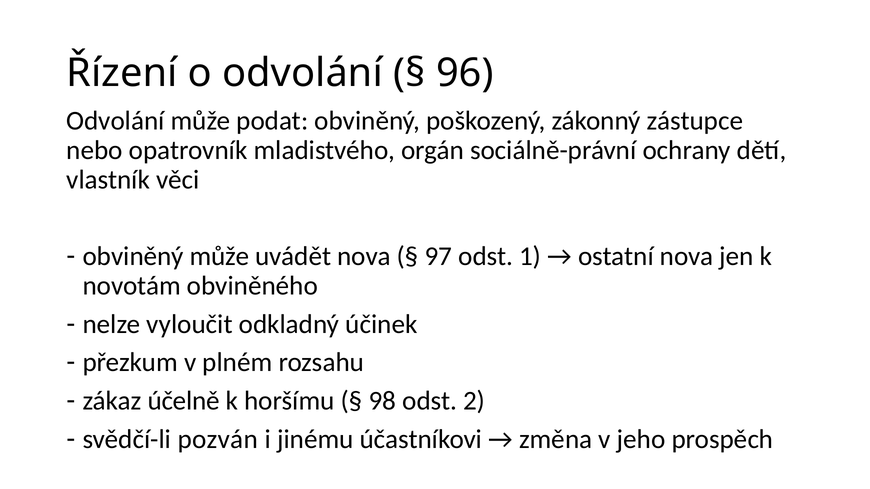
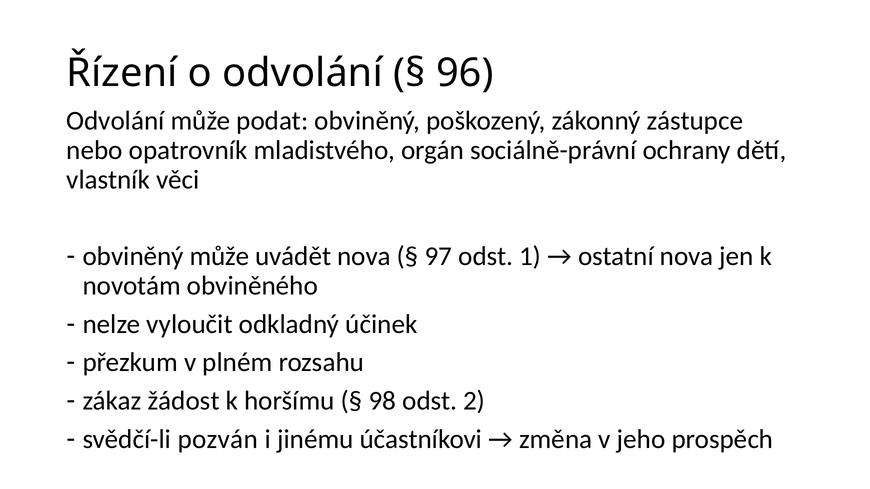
účelně: účelně -> žádost (184, 401)
